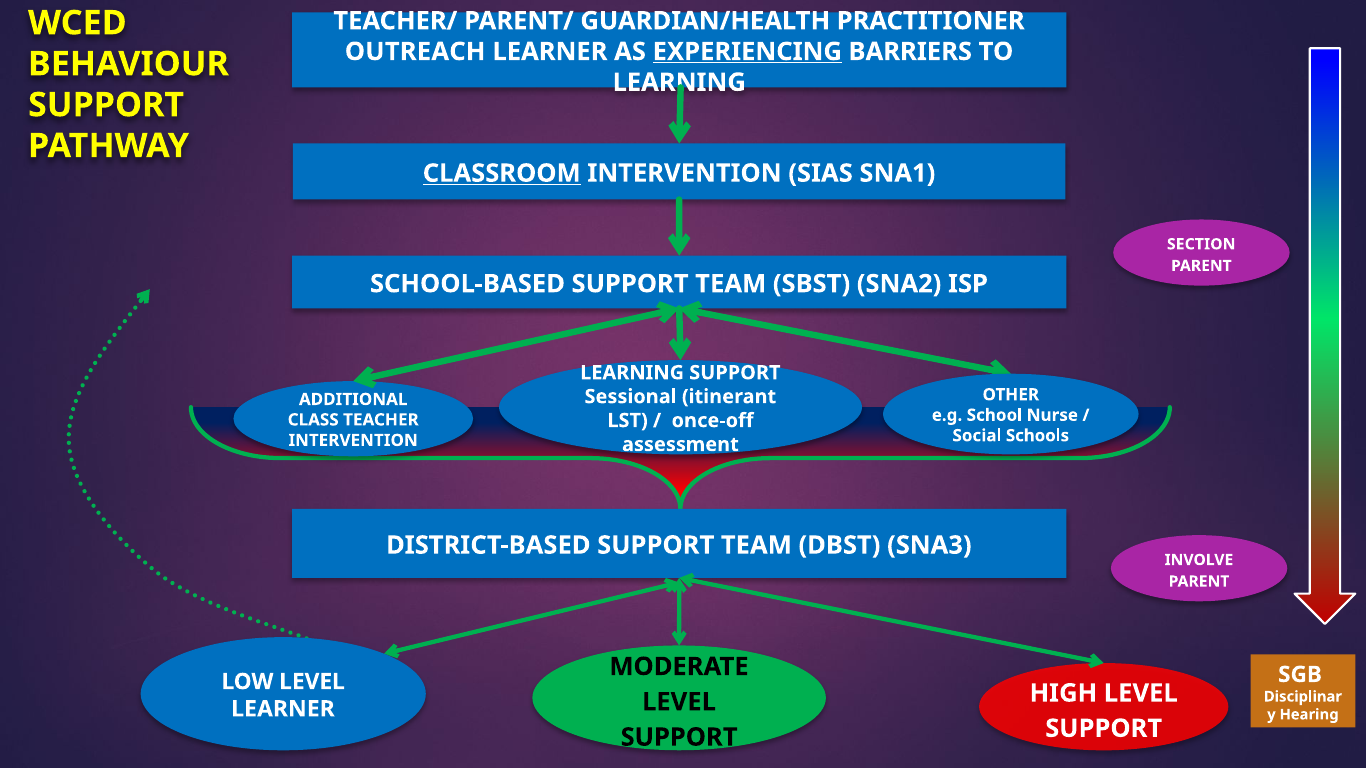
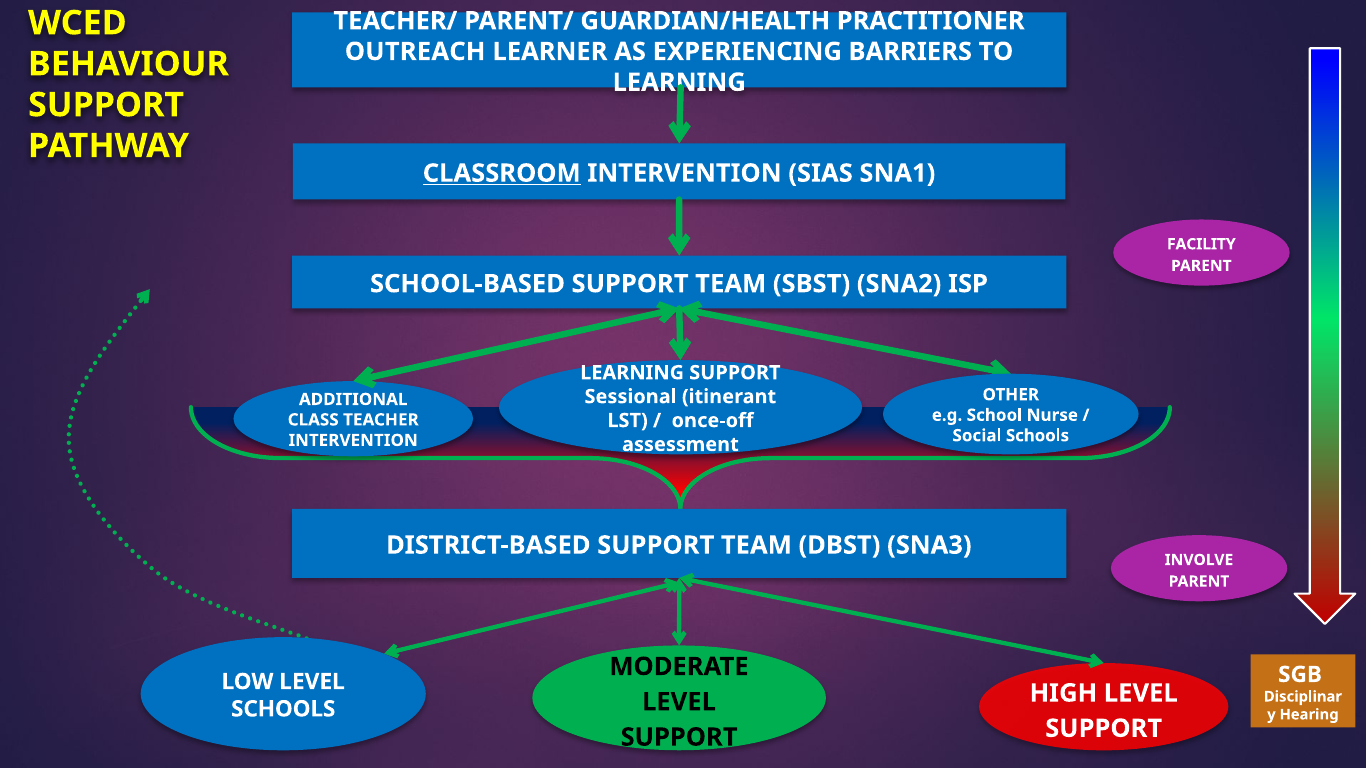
EXPERIENCING underline: present -> none (747, 52)
SECTION: SECTION -> FACILITY (1201, 244)
LEARNER: LEARNER -> SCHOOLS (283, 709)
